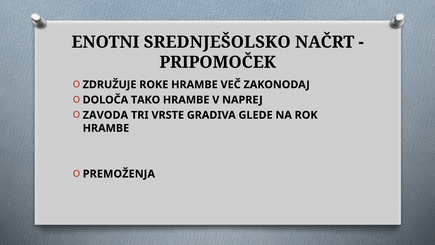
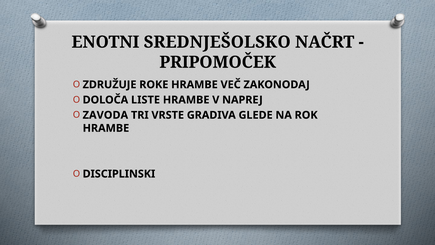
TAKO: TAKO -> LISTE (145, 100)
PREMOŽENJA: PREMOŽENJA -> DISCIPLINSKI (119, 174)
